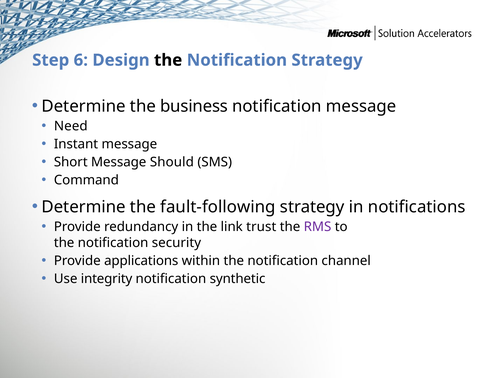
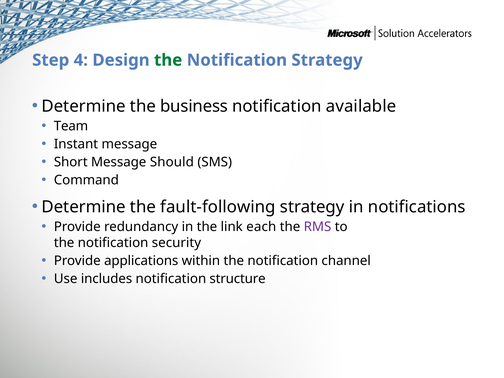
6: 6 -> 4 (81, 60)
the colour: black -> green (168, 60)
notification message: message -> available (361, 106)
Need: Need -> Team (71, 126)
trust: trust -> each (261, 227)
integrity: integrity -> includes (107, 279)
synthetic: synthetic -> structure (238, 279)
